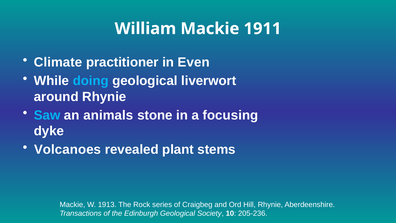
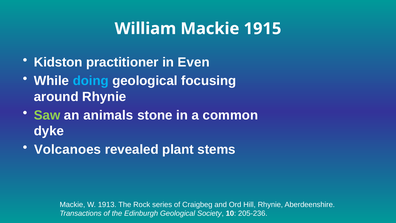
1911: 1911 -> 1915 (262, 29)
Climate: Climate -> Kidston (58, 62)
liverwort: liverwort -> focusing (209, 81)
Saw colour: light blue -> light green (47, 115)
focusing: focusing -> common (230, 115)
